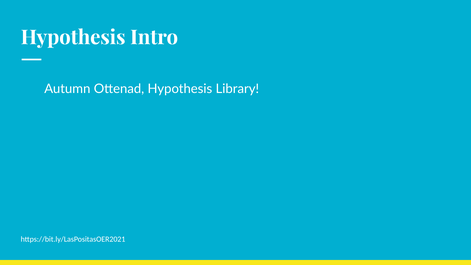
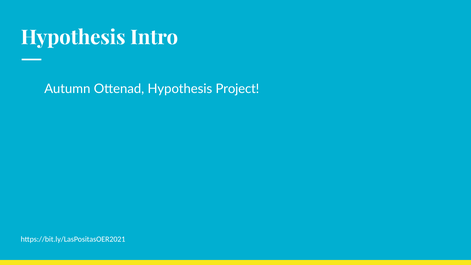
Library: Library -> Project (237, 89)
